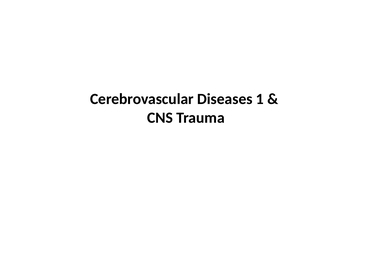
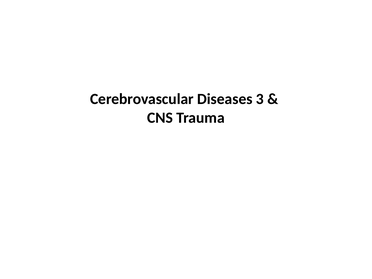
1: 1 -> 3 (260, 99)
